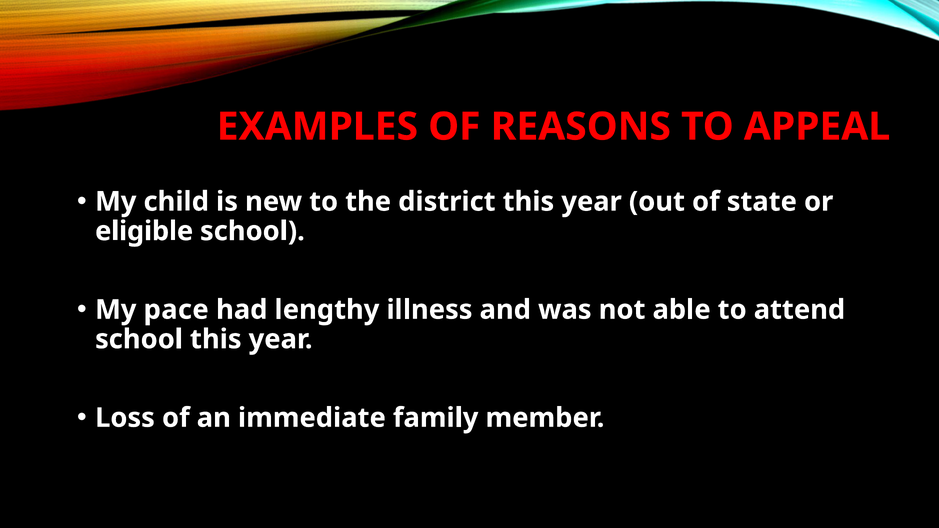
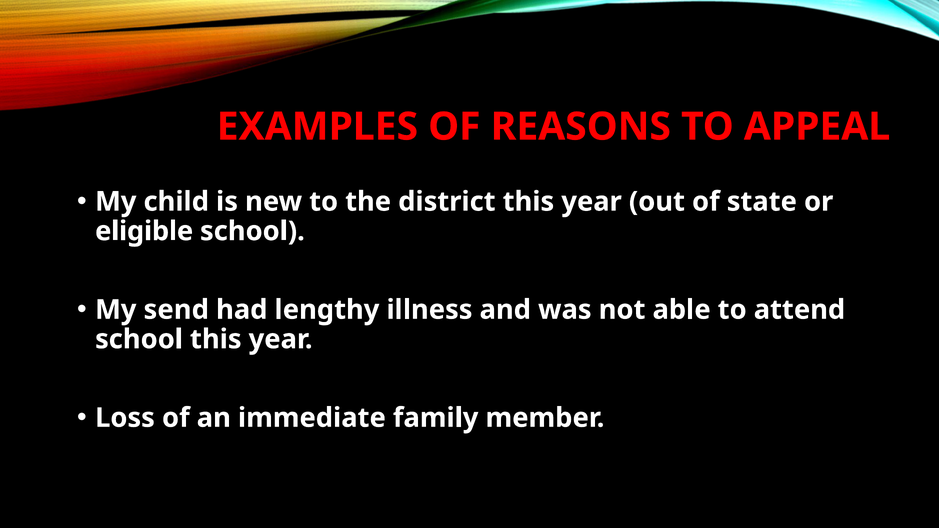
pace: pace -> send (176, 310)
